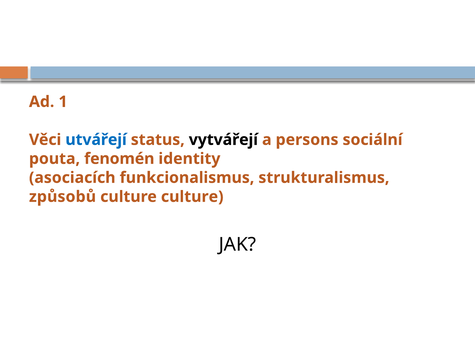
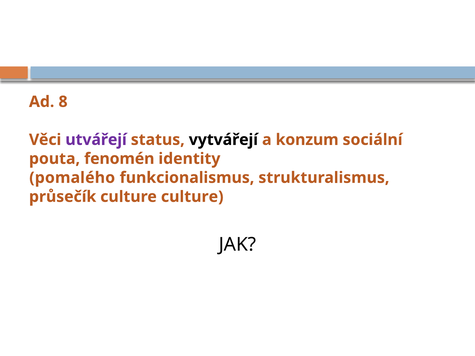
1: 1 -> 8 (63, 102)
utvářejí colour: blue -> purple (96, 140)
persons: persons -> konzum (307, 140)
asociacích: asociacích -> pomalého (72, 178)
způsobů: způsobů -> průsečík (63, 197)
